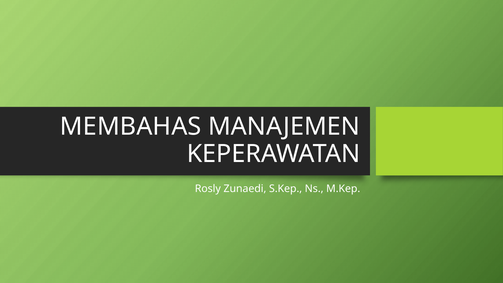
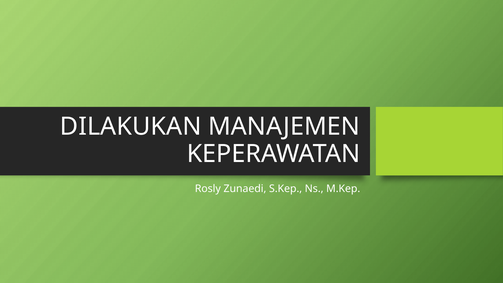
MEMBAHAS: MEMBAHAS -> DILAKUKAN (131, 127)
